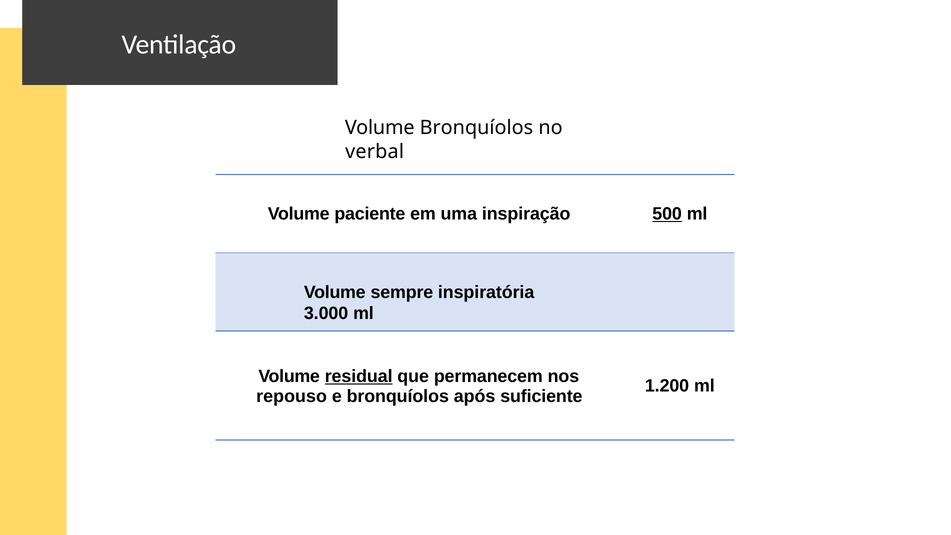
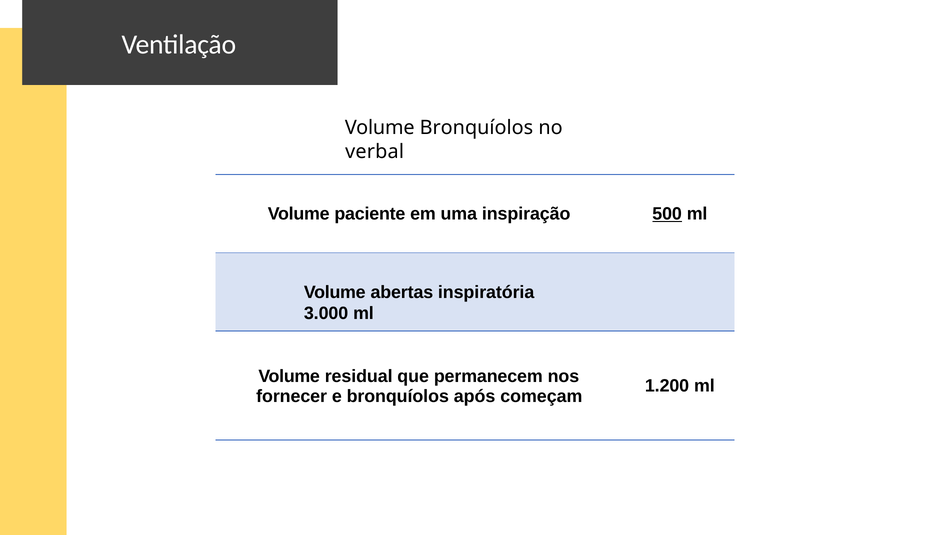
sempre: sempre -> abertas (402, 292)
residual underline: present -> none (359, 376)
repouso: repouso -> fornecer (292, 396)
suficiente: suficiente -> começam (541, 396)
